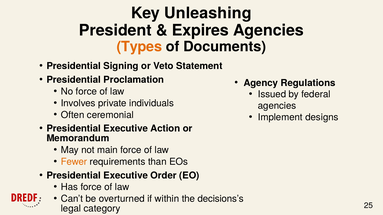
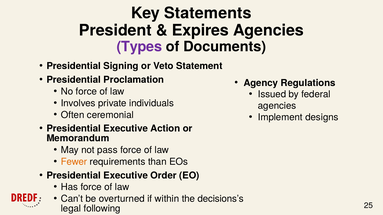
Unleashing: Unleashing -> Statements (208, 13)
Types colour: orange -> purple (139, 47)
main: main -> pass (107, 150)
category: category -> following (102, 209)
